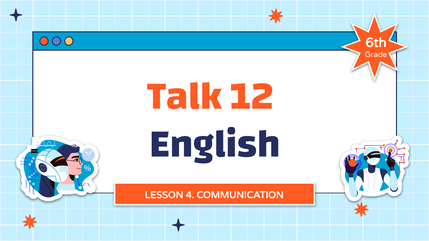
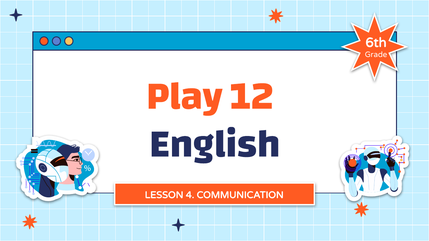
Talk: Talk -> Play (185, 96)
